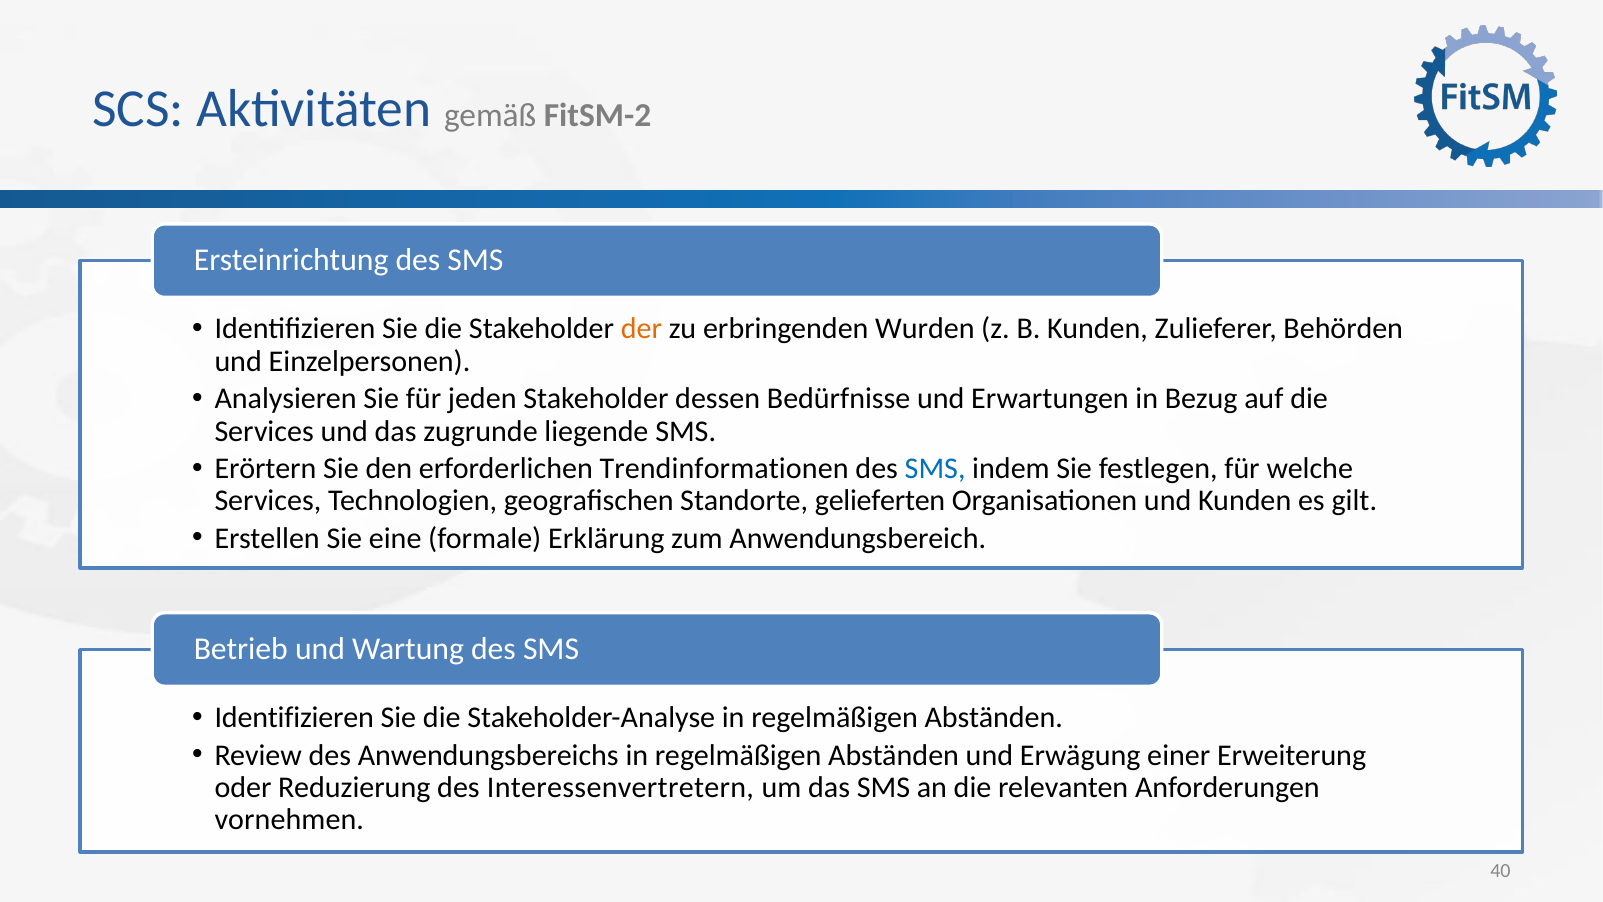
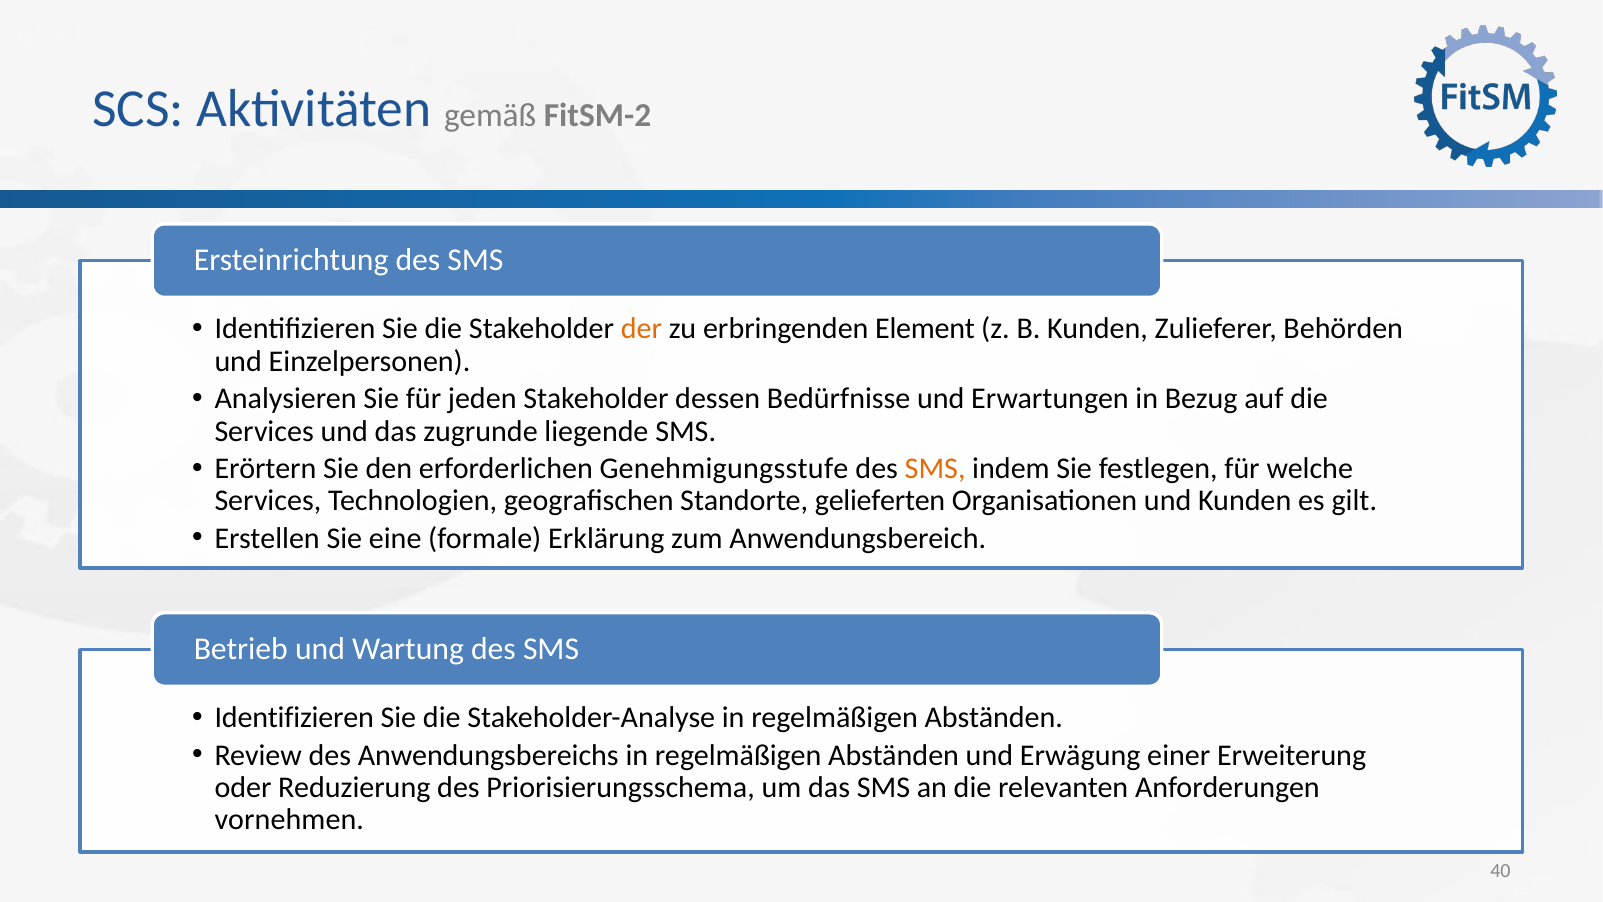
Wurden: Wurden -> Element (925, 329)
Trendinformationen: Trendinformationen -> Genehmigungsstufe (724, 468)
SMS colour: blue -> orange (935, 468)
Interessenvertretern: Interessenvertretern -> Priorisierungsschema (621, 787)
